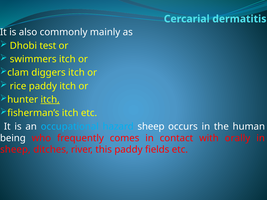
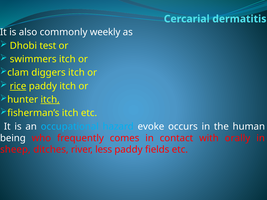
mainly: mainly -> weekly (105, 32)
rice underline: none -> present (18, 86)
hazard sheep: sheep -> evoke (151, 127)
this: this -> less (104, 150)
